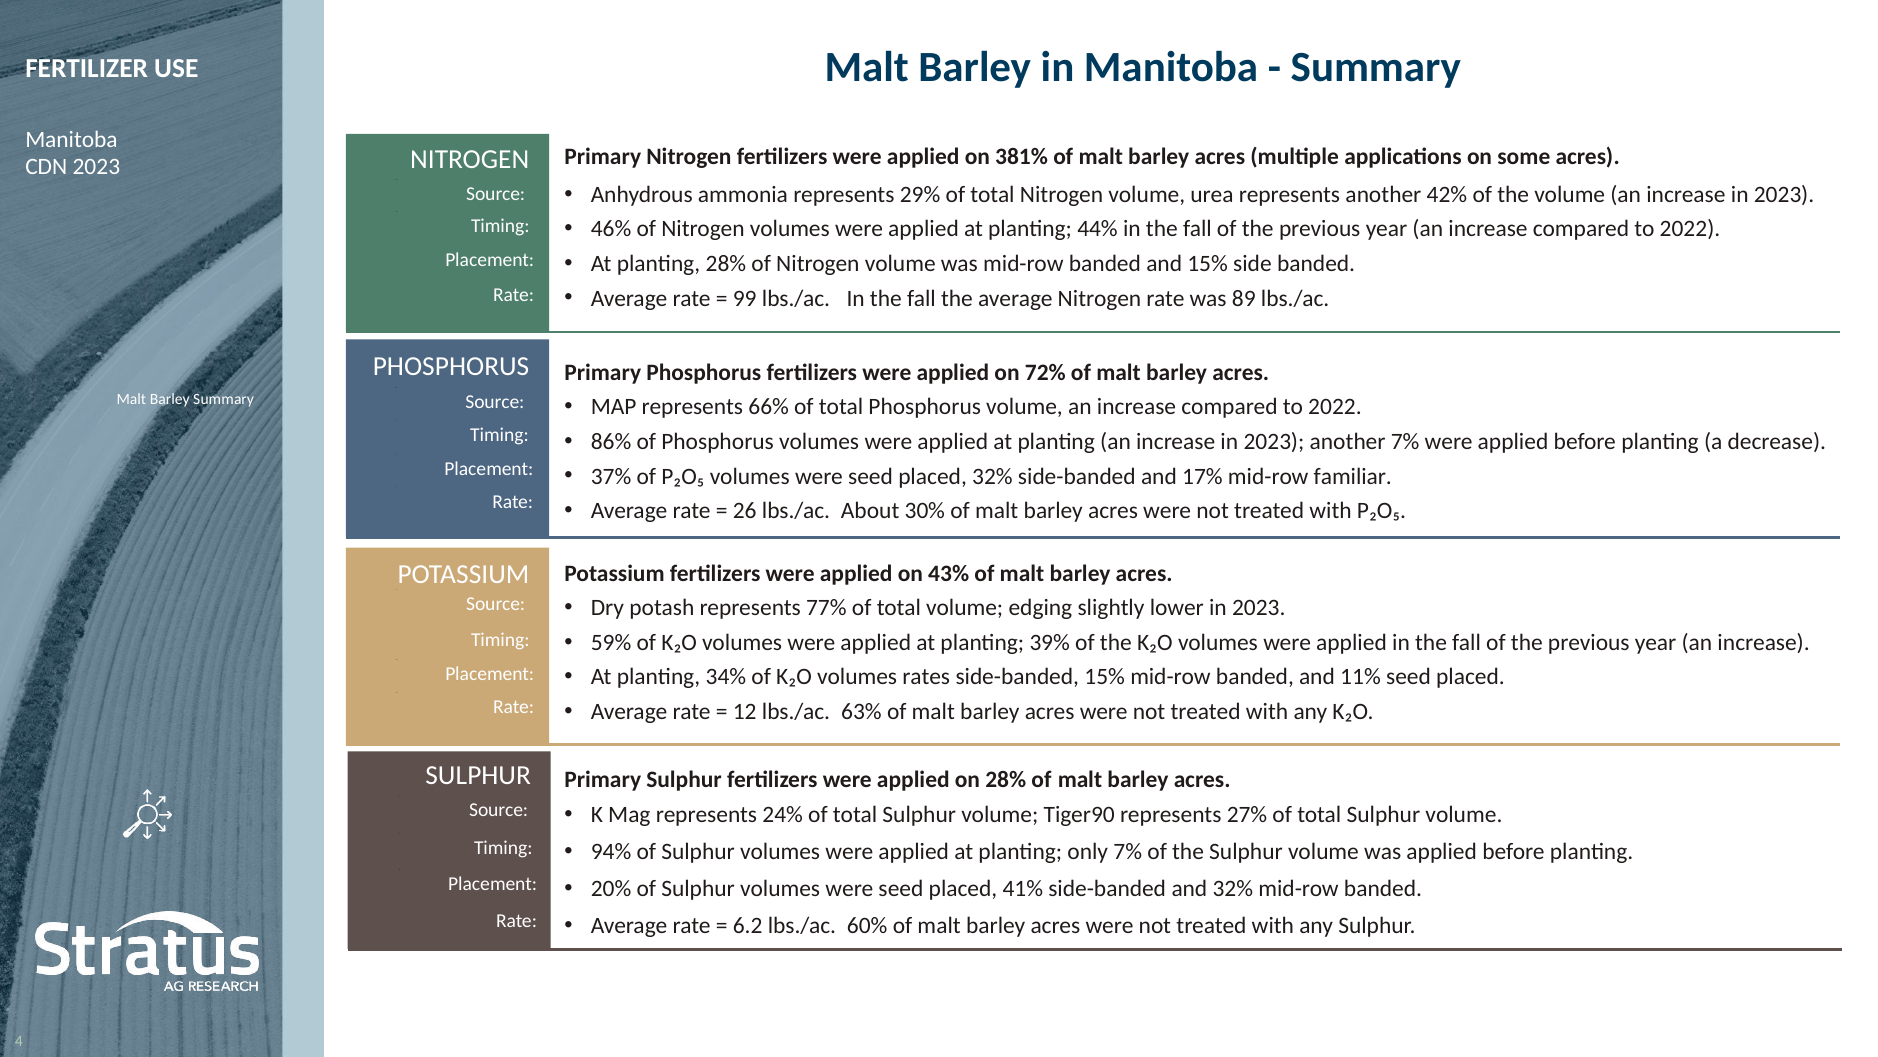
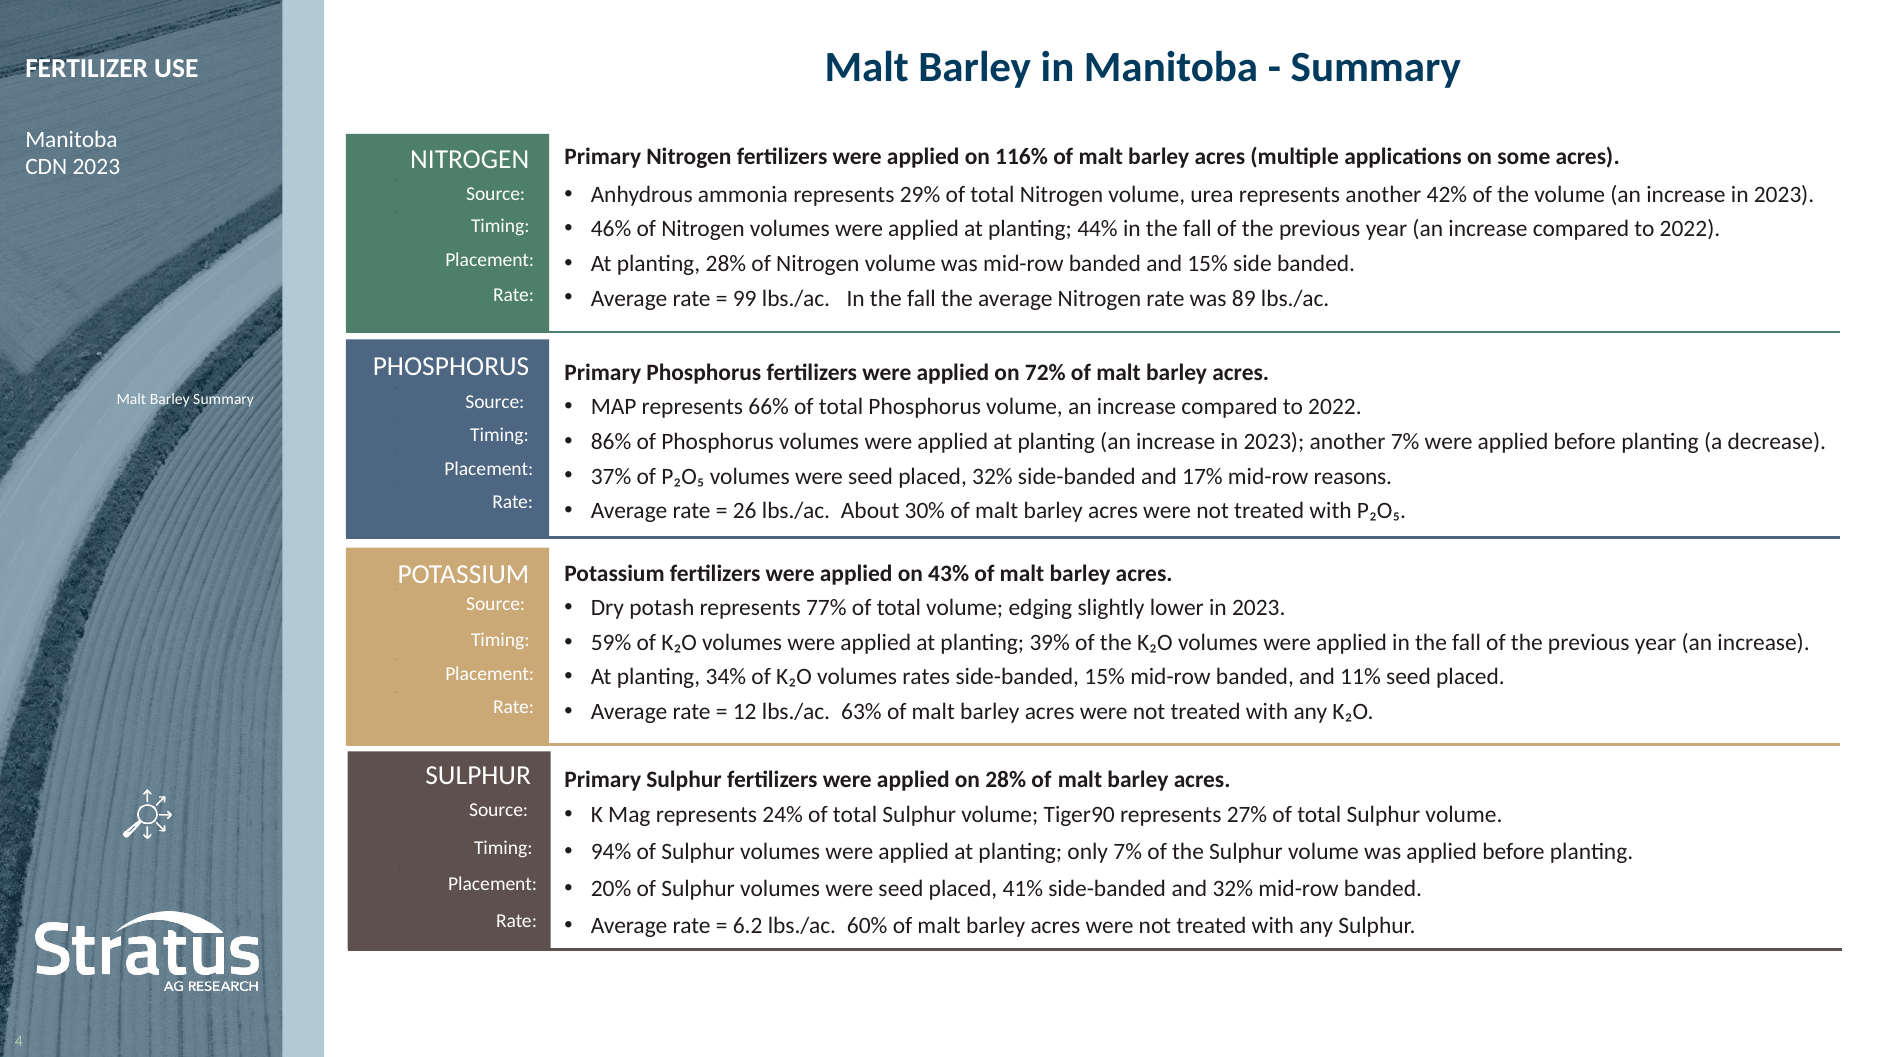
381%: 381% -> 116% (1022, 156)
familiar: familiar -> reasons (1353, 476)
